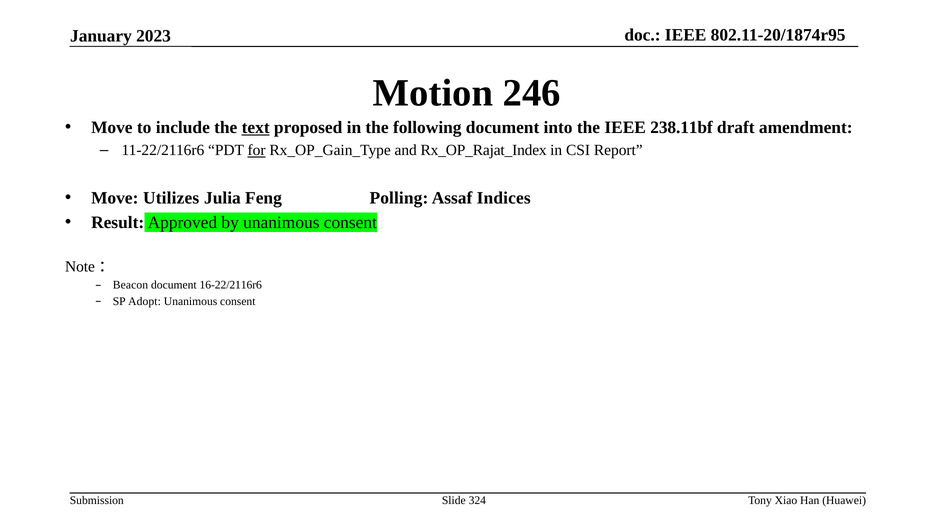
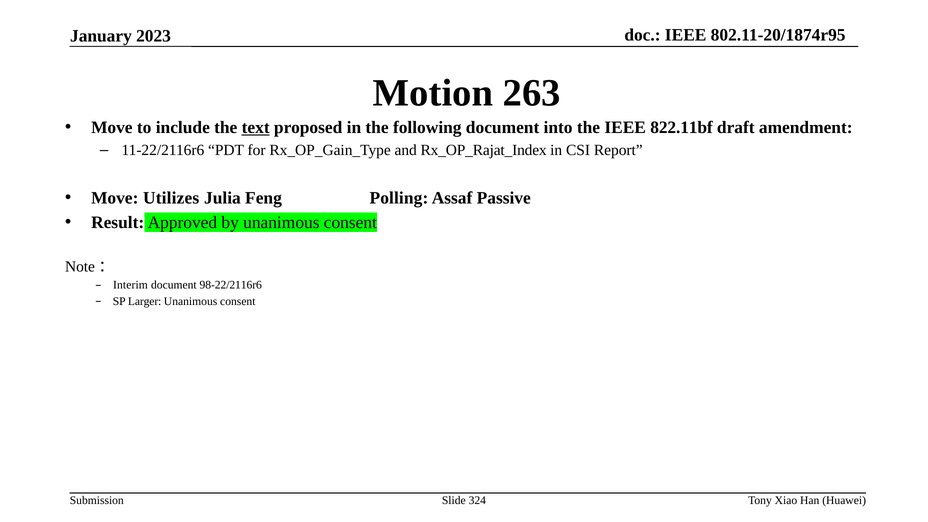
246: 246 -> 263 (532, 93)
238.11bf: 238.11bf -> 822.11bf (682, 128)
for underline: present -> none (257, 150)
Indices: Indices -> Passive (504, 198)
Beacon: Beacon -> Interim (130, 285)
16-22/2116r6: 16-22/2116r6 -> 98-22/2116r6 (231, 285)
Adopt: Adopt -> Larger (145, 301)
